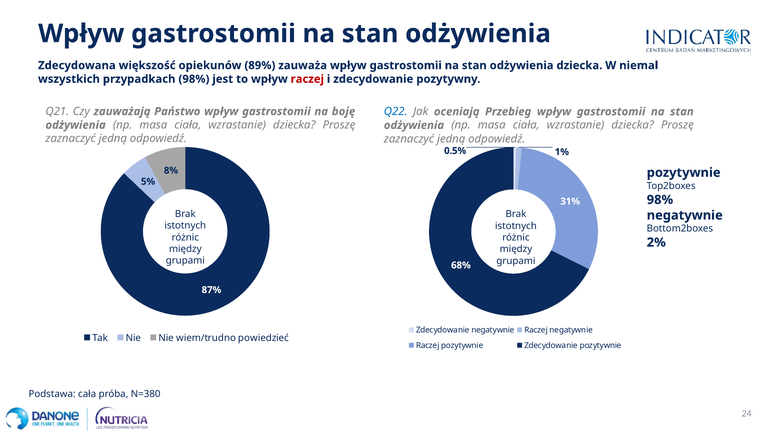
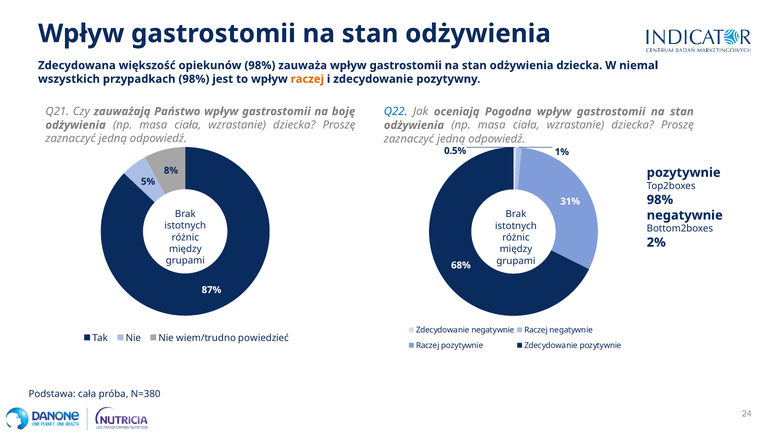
opiekunów 89%: 89% -> 98% (260, 66)
raczej colour: red -> orange (307, 79)
Przebieg: Przebieg -> Pogodna (508, 112)
